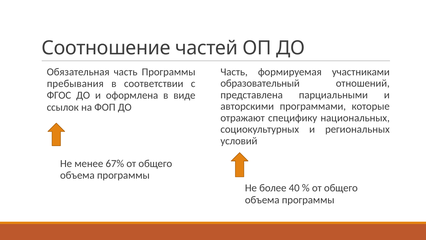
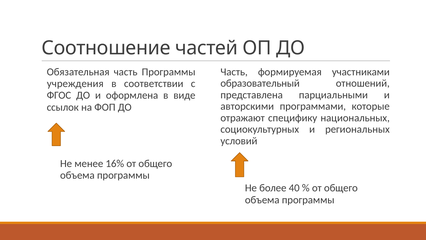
пребывания: пребывания -> учреждения (75, 84)
67%: 67% -> 16% (115, 163)
